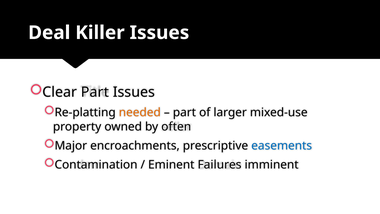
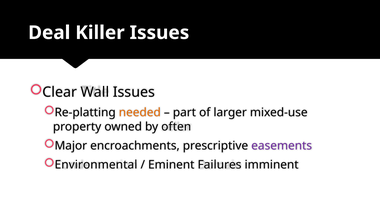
Clear Part: Part -> Wall (95, 92)
easements colour: blue -> purple (282, 146)
Contamination: Contamination -> Environmental (96, 165)
